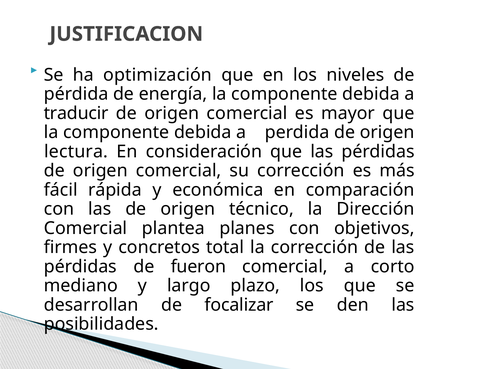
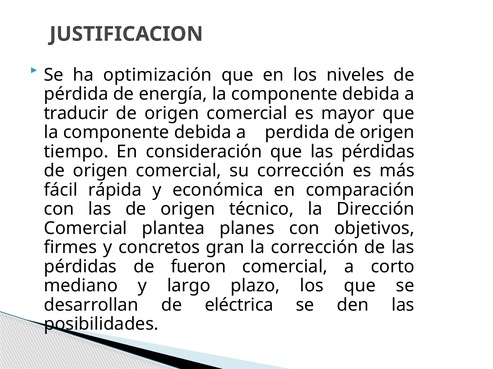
lectura: lectura -> tiempo (76, 152)
total: total -> gran (225, 248)
focalizar: focalizar -> eléctrica (239, 306)
